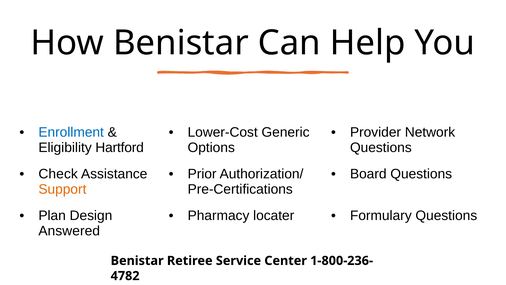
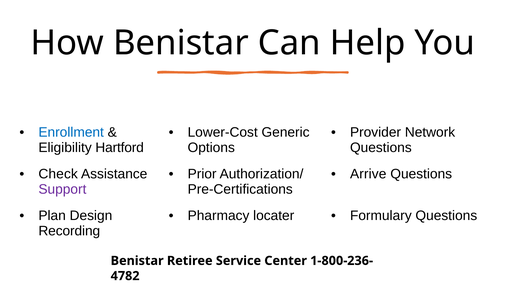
Board: Board -> Arrive (368, 174)
Support colour: orange -> purple (62, 189)
Answered: Answered -> Recording (69, 231)
